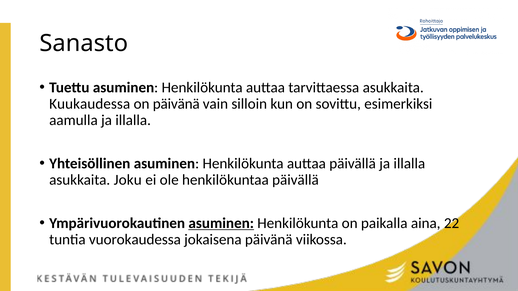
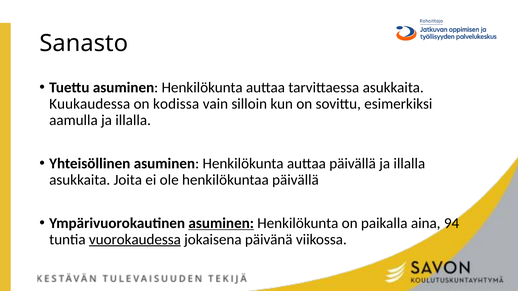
on päivänä: päivänä -> kodissa (176, 104)
Joku: Joku -> Joita (128, 180)
22: 22 -> 94 (452, 223)
vuorokaudessa underline: none -> present (135, 240)
